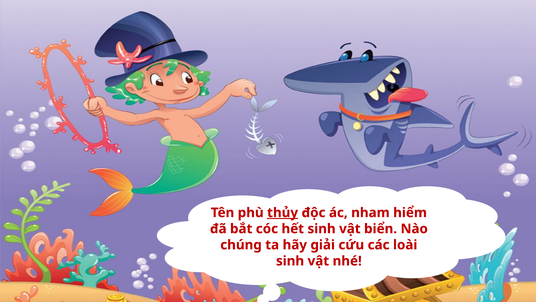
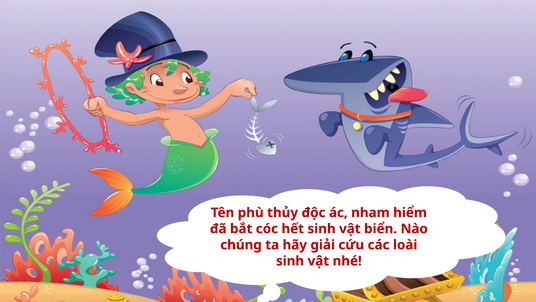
thủy underline: present -> none (283, 212)
